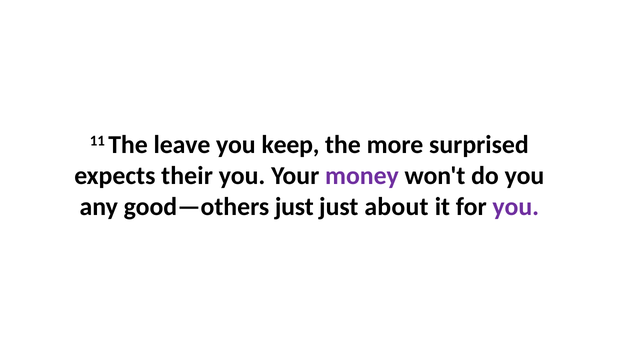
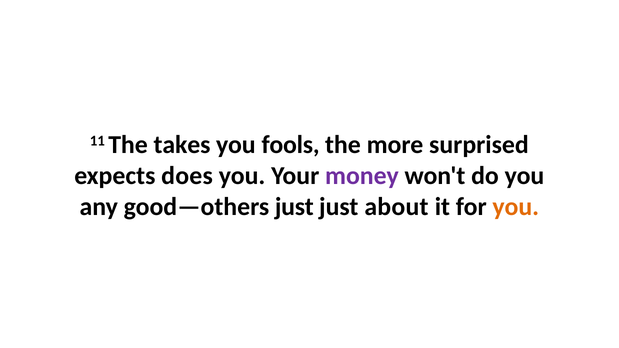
leave: leave -> takes (182, 145)
keep: keep -> fools (291, 145)
their: their -> does (187, 176)
you colour: purple -> orange (516, 207)
